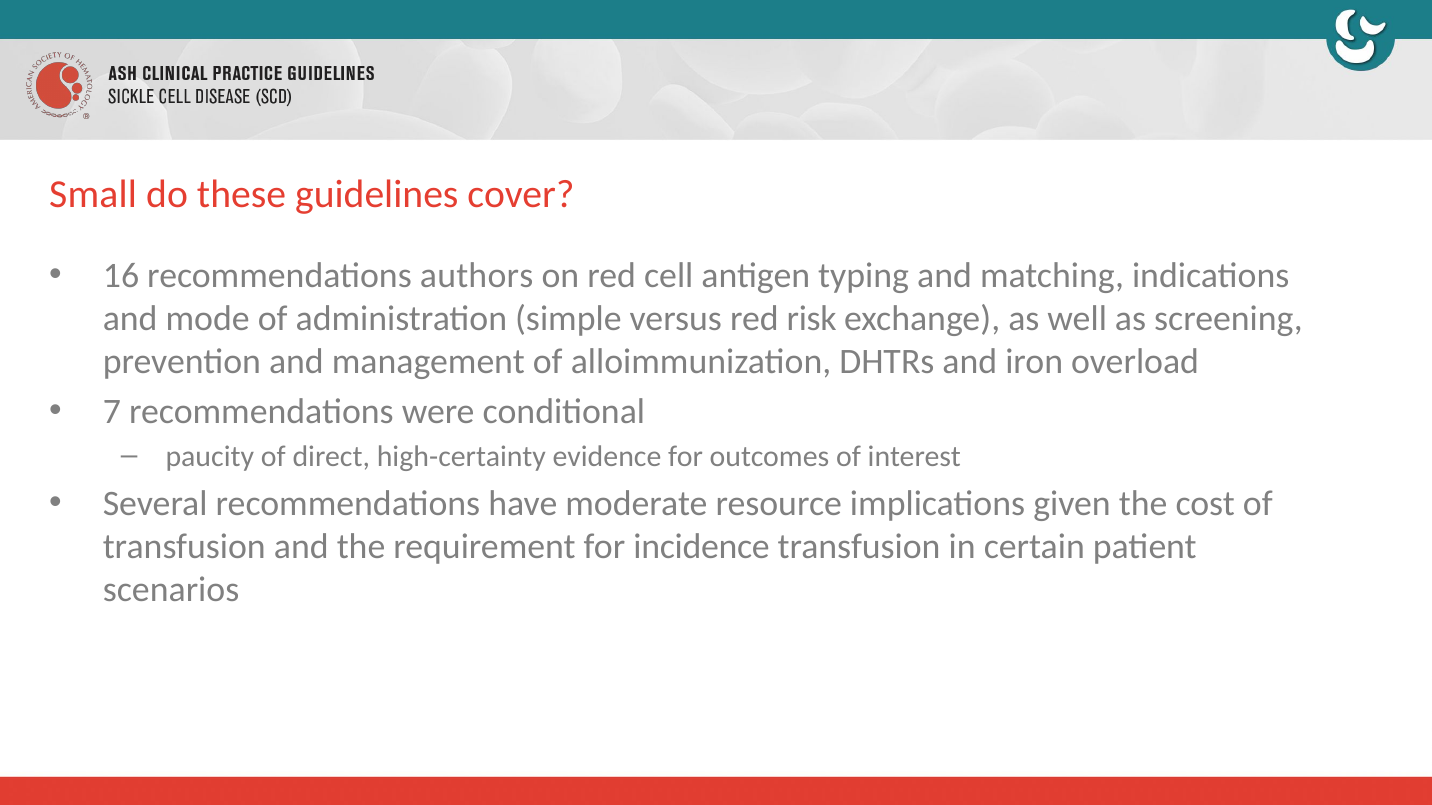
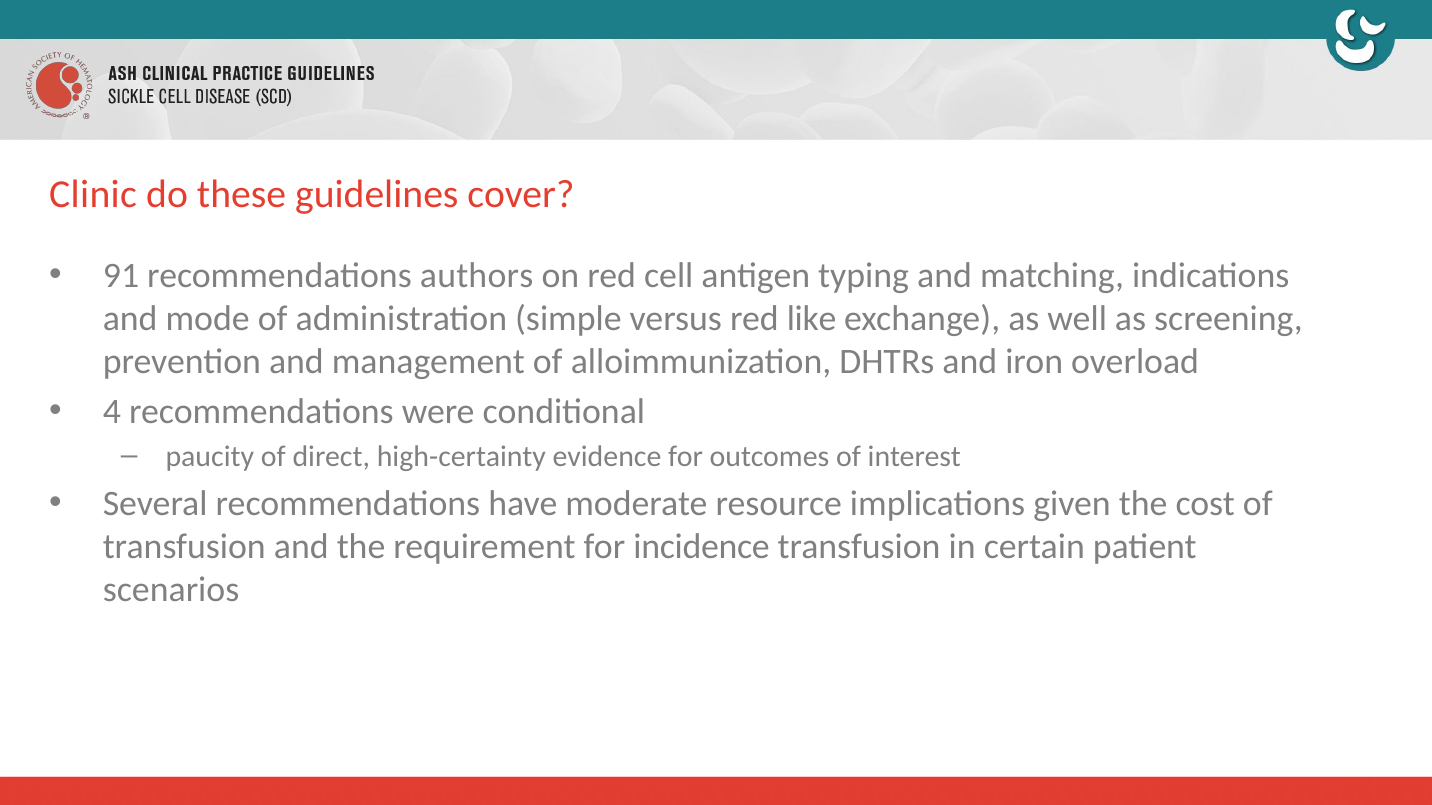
Small: Small -> Clinic (93, 195)
16: 16 -> 91 (121, 276)
risk: risk -> like (812, 319)
7: 7 -> 4 (112, 412)
